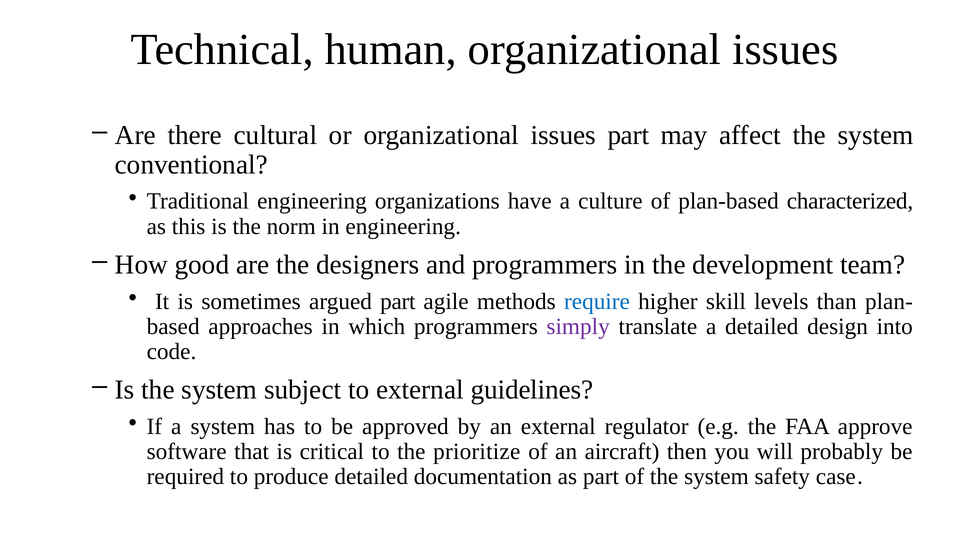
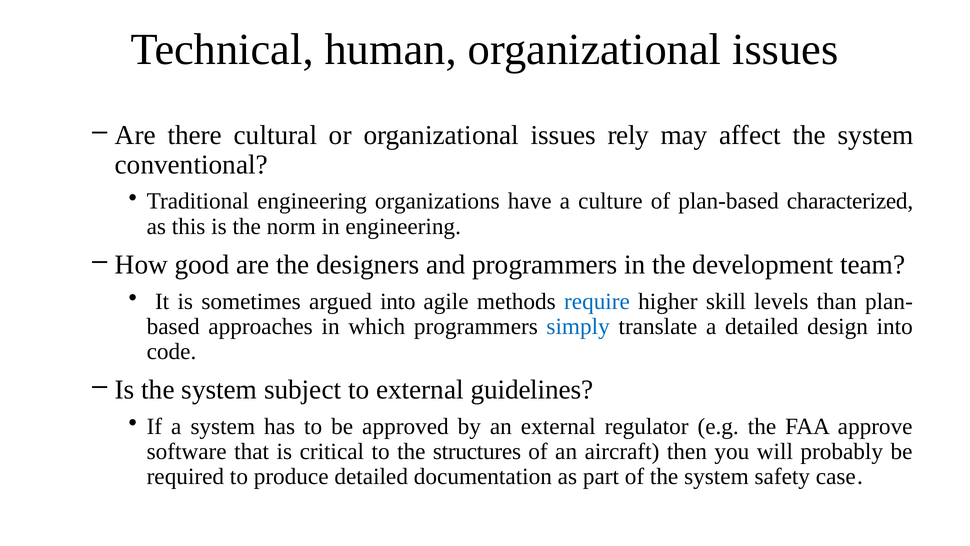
issues part: part -> rely (628, 135)
argued part: part -> into (398, 301)
simply colour: purple -> blue (578, 326)
prioritize: prioritize -> structures (477, 451)
